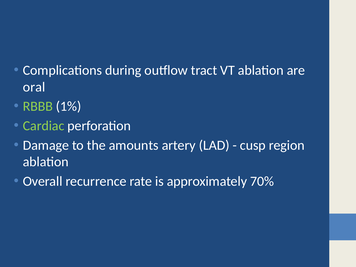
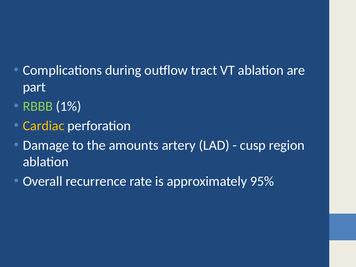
oral: oral -> part (34, 87)
Cardiac colour: light green -> yellow (44, 126)
70%: 70% -> 95% (262, 181)
